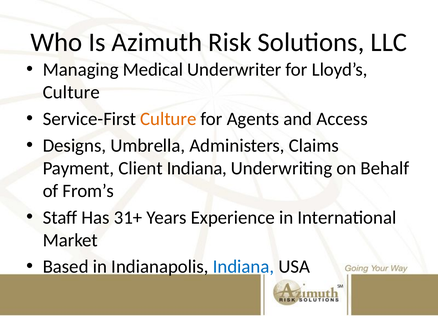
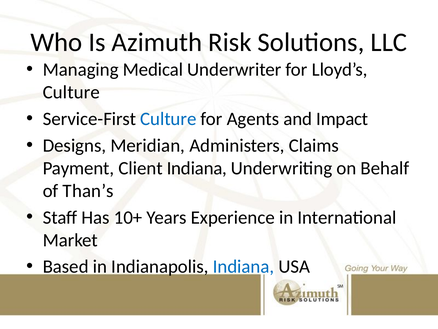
Culture colour: orange -> blue (168, 119)
Access: Access -> Impact (342, 119)
Umbrella: Umbrella -> Meridian (148, 145)
From’s: From’s -> Than’s (88, 191)
31+: 31+ -> 10+ (128, 217)
